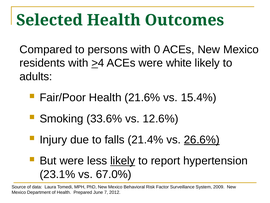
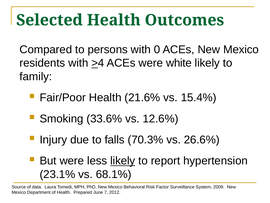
adults: adults -> family (36, 76)
21.4%: 21.4% -> 70.3% (146, 139)
26.6% underline: present -> none (202, 139)
67.0%: 67.0% -> 68.1% (114, 174)
